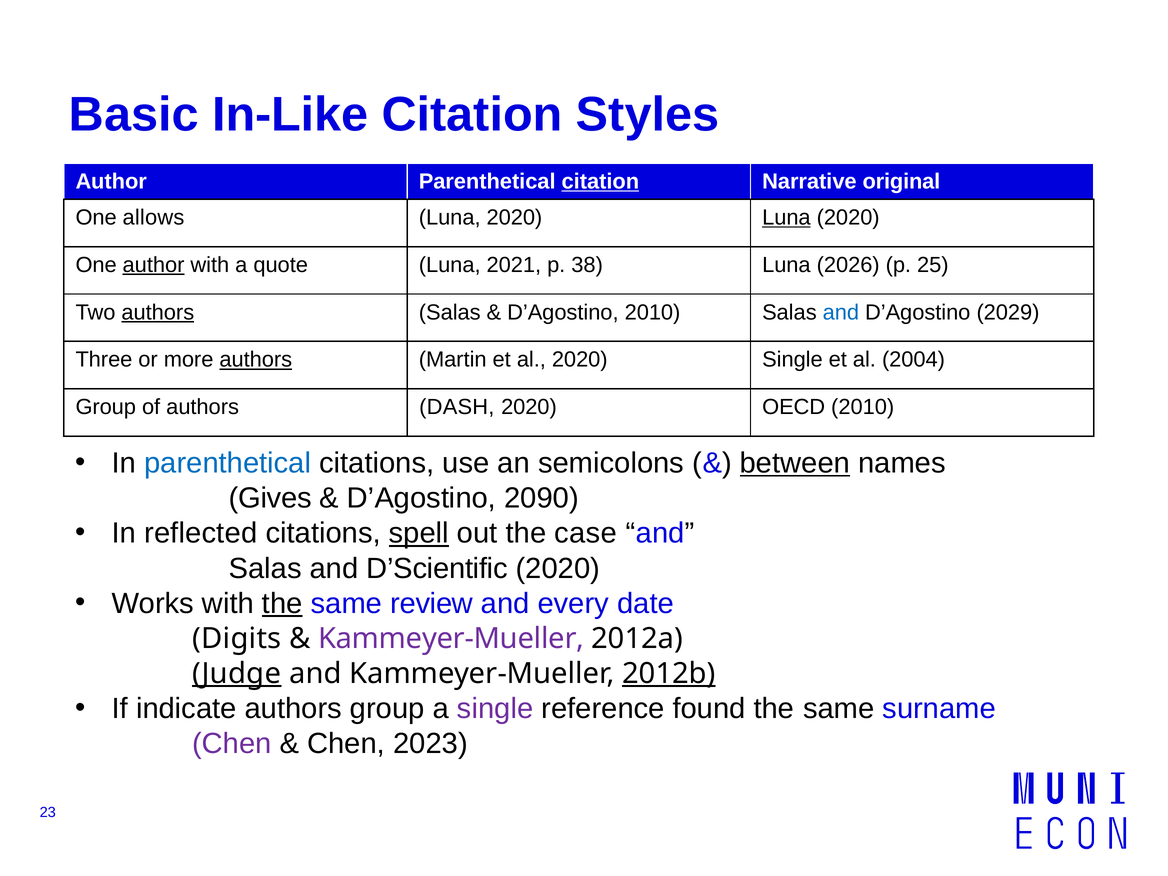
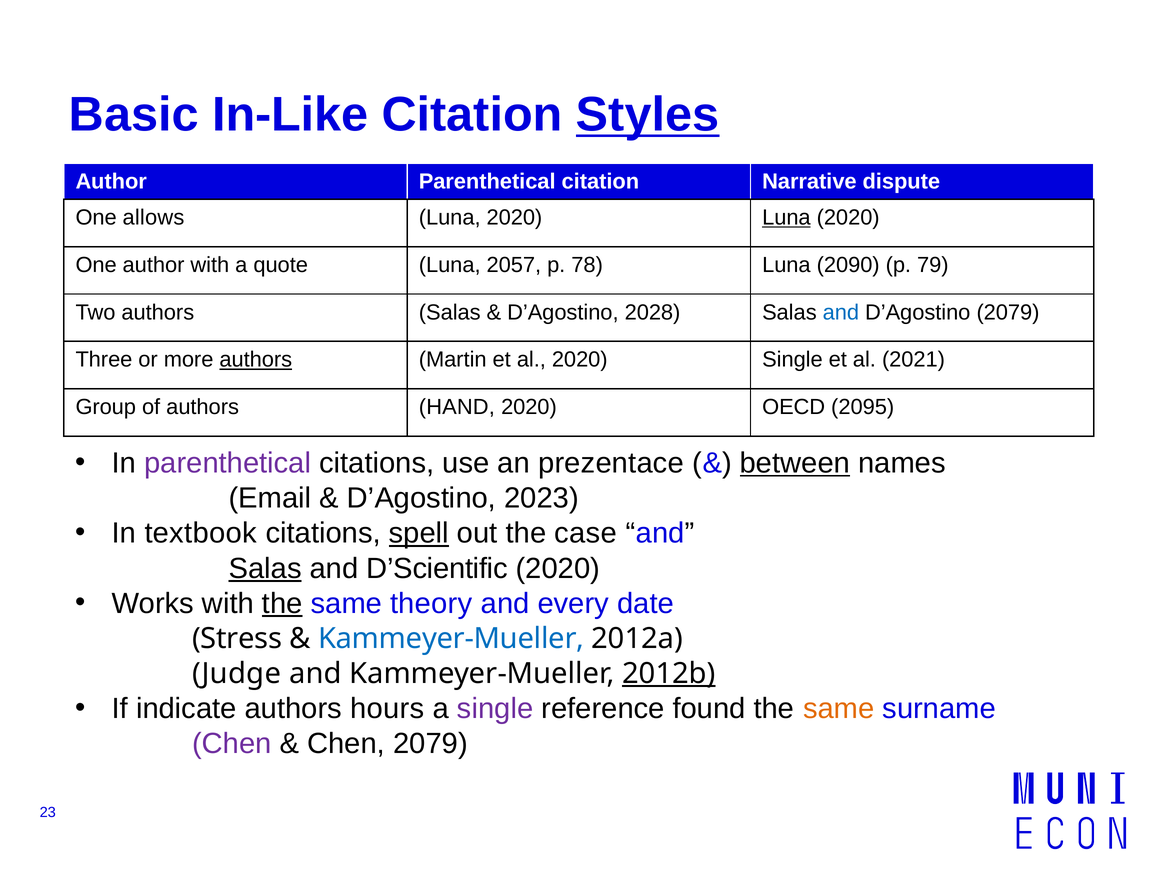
Styles underline: none -> present (648, 115)
citation underline: present -> none (600, 181)
original: original -> dispute (901, 181)
author underline: present -> none (154, 265)
2021: 2021 -> 2057 (514, 265)
38: 38 -> 78 (587, 265)
2026: 2026 -> 2090 (848, 265)
25: 25 -> 79 (933, 265)
authors underline: present -> none (158, 312)
D’Agostino 2010: 2010 -> 2028 (653, 312)
D’Agostino 2029: 2029 -> 2079 (1008, 312)
2004: 2004 -> 2021 (913, 360)
DASH: DASH -> HAND (457, 407)
OECD 2010: 2010 -> 2095 (863, 407)
parenthetical colour: blue -> purple (228, 463)
semicolons: semicolons -> prezentace (611, 463)
Gives: Gives -> Email (270, 498)
2090: 2090 -> 2023 (542, 498)
reflected: reflected -> textbook (201, 533)
Salas underline: none -> present (265, 568)
review: review -> theory (431, 603)
Digits: Digits -> Stress (237, 638)
Kammeyer-Mueller colour: purple -> blue (451, 638)
Judge underline: present -> none (237, 674)
authors group: group -> hours (387, 709)
same colour: black -> orange (839, 709)
Chen 2023: 2023 -> 2079 (430, 744)
